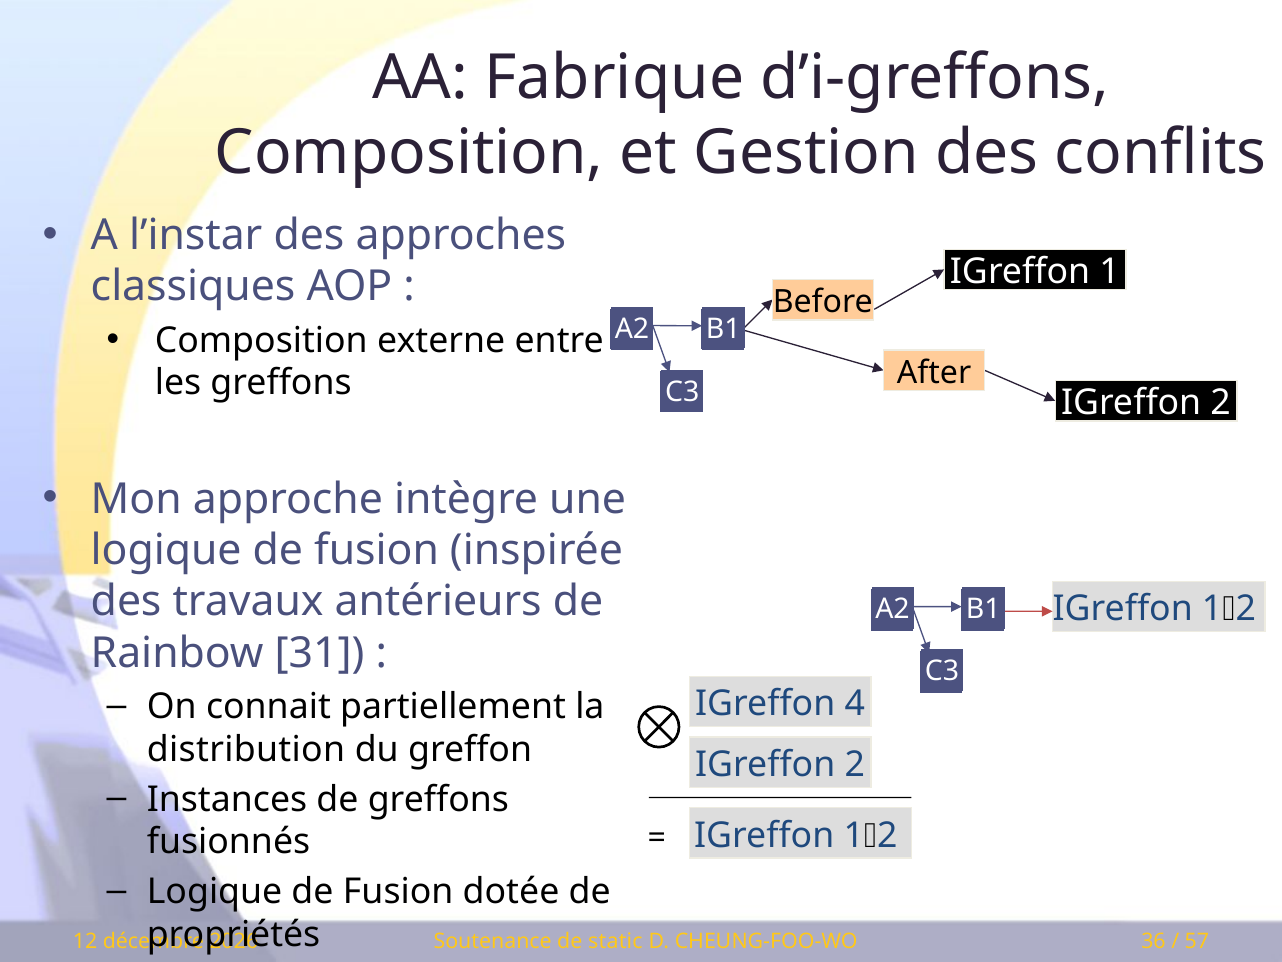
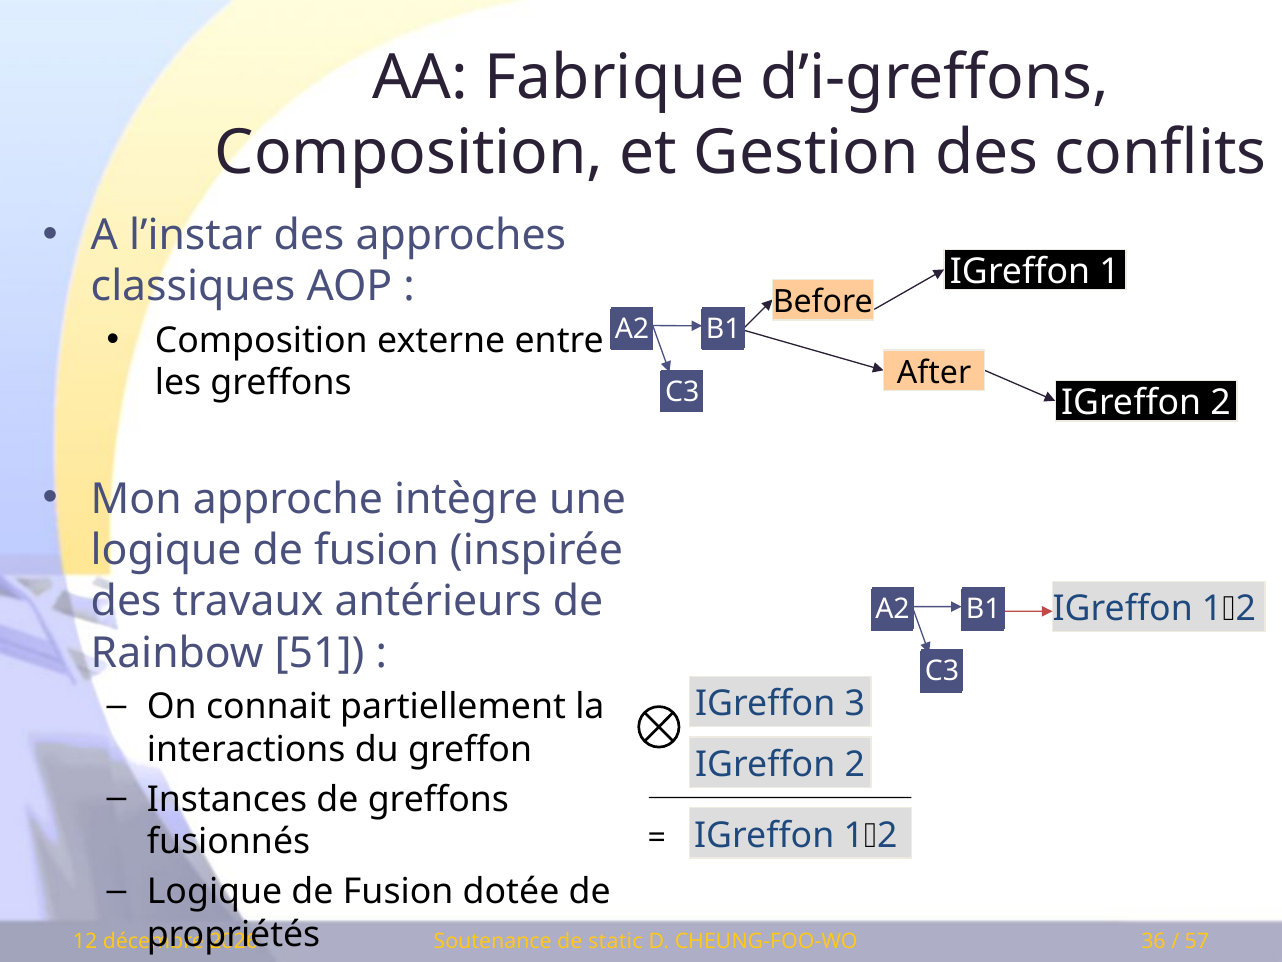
31: 31 -> 51 (320, 653)
4: 4 -> 3 (855, 704)
distribution: distribution -> interactions (246, 749)
